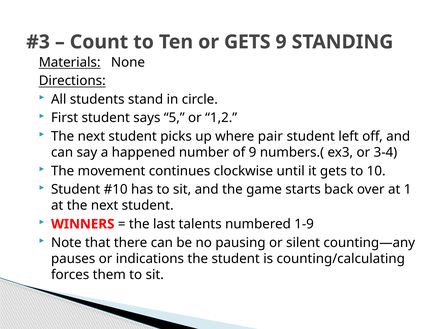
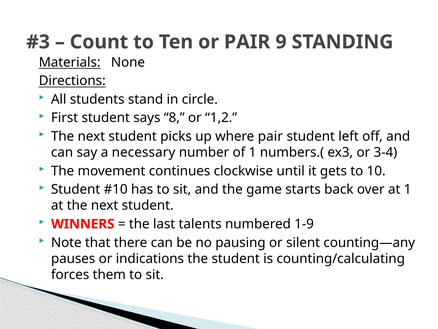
or GETS: GETS -> PAIR (247, 42)
5: 5 -> 8 (174, 118)
happened: happened -> necessary (143, 152)
of 9: 9 -> 1 (253, 152)
